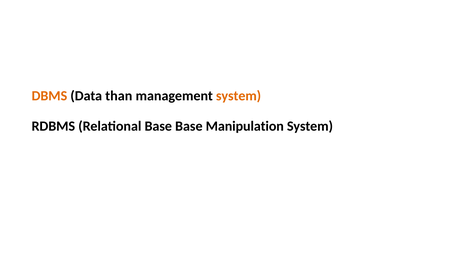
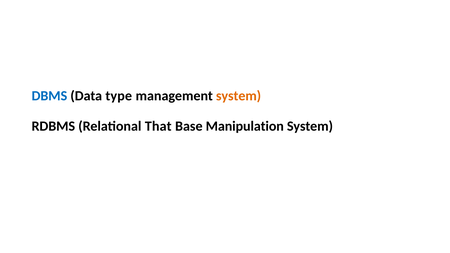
DBMS colour: orange -> blue (49, 96)
than: than -> type (119, 96)
Relational Base: Base -> That (158, 126)
